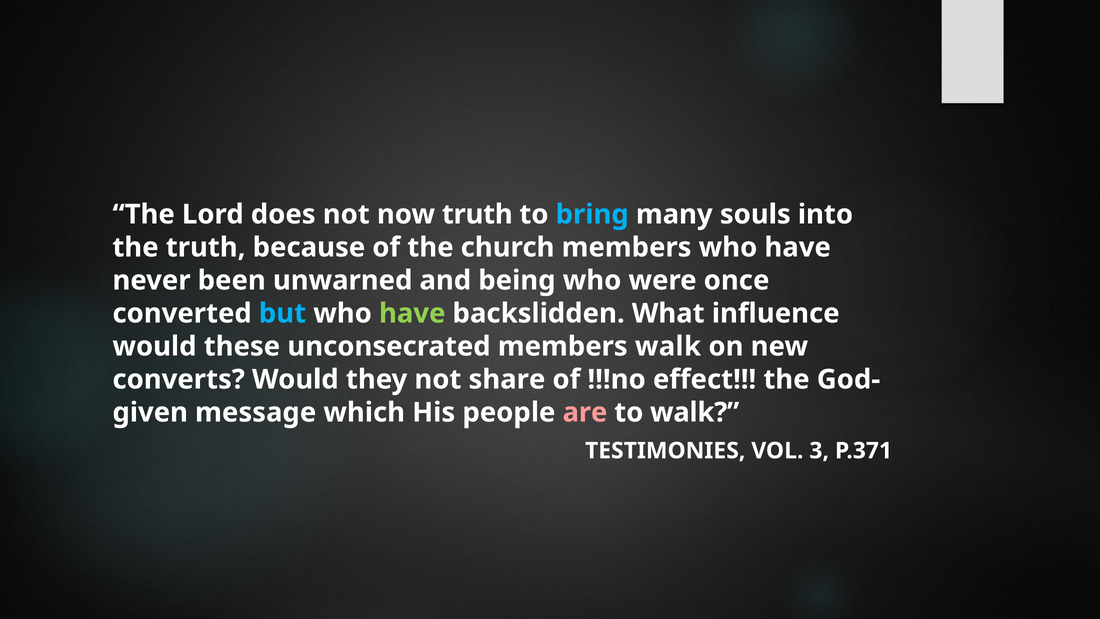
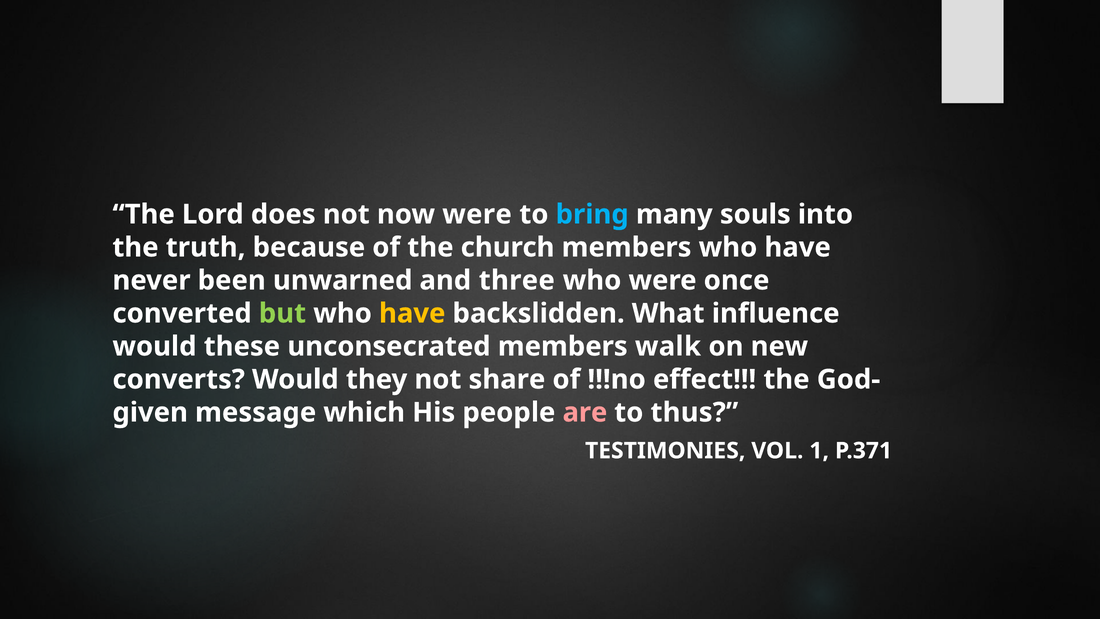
now truth: truth -> were (477, 214)
being: being -> three (517, 280)
but colour: light blue -> light green (282, 313)
have colour: light green -> yellow (412, 313)
to walk: walk -> thus (694, 412)
3: 3 -> 1 (819, 451)
